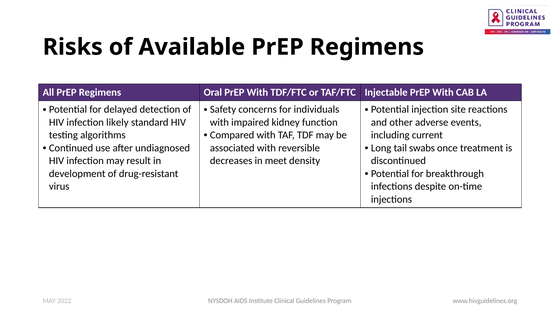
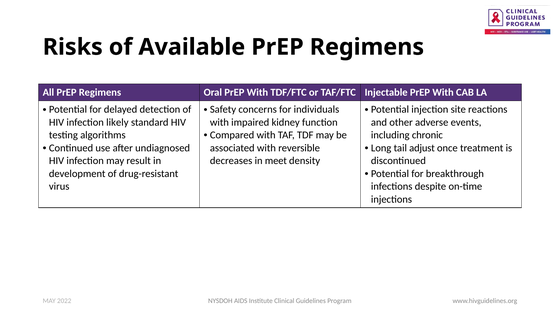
current: current -> chronic (427, 135)
swabs: swabs -> adjust (422, 148)
